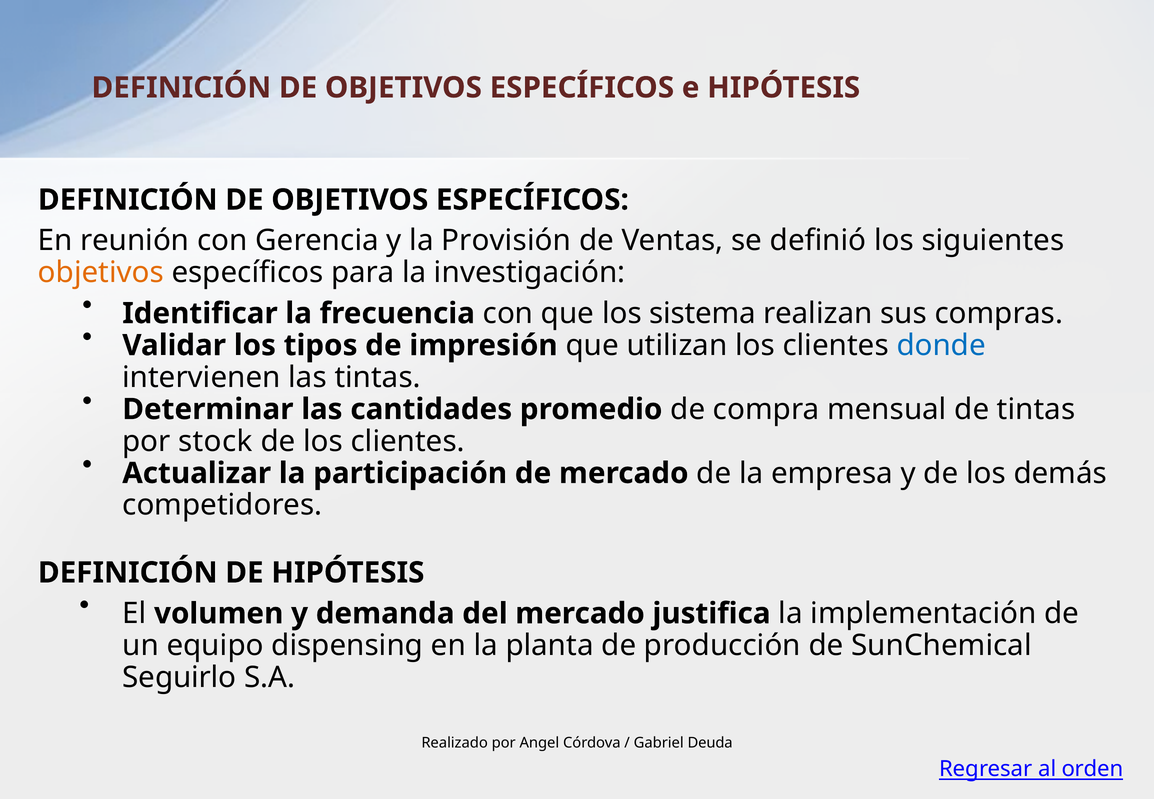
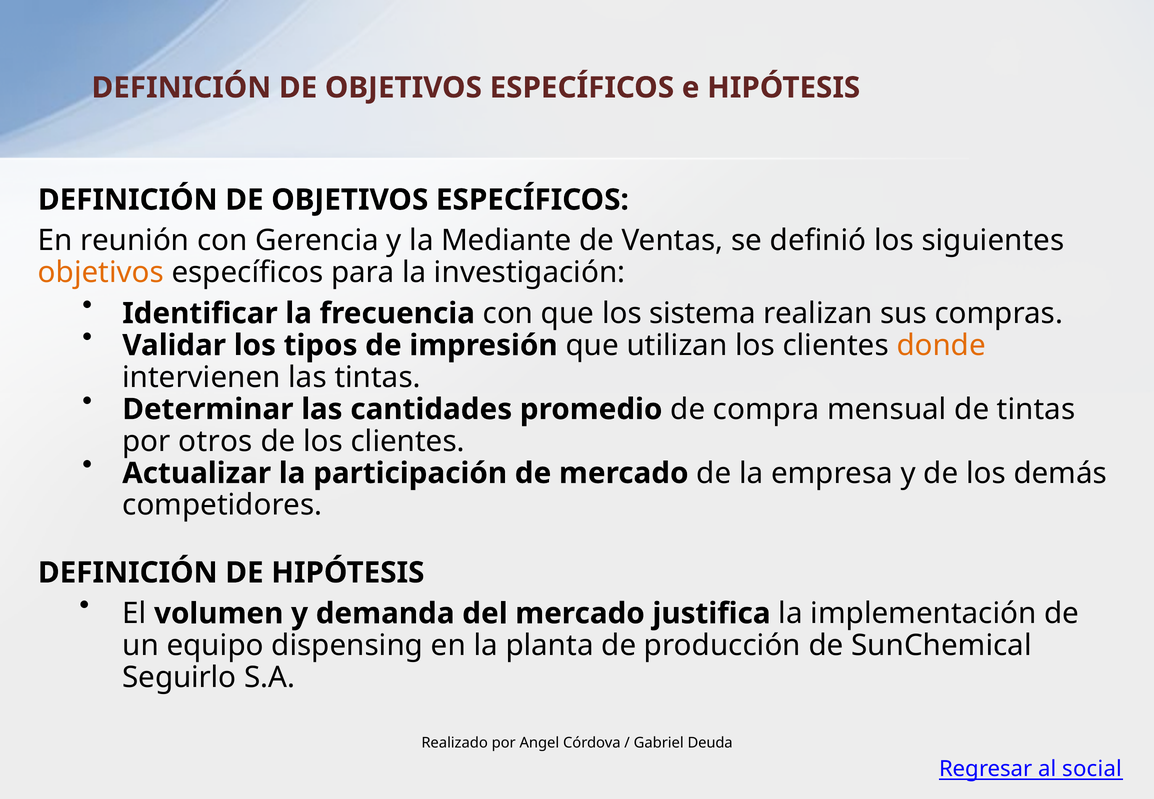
Provisión: Provisión -> Mediante (506, 241)
donde colour: blue -> orange (941, 345)
stock: stock -> otros (215, 441)
orden: orden -> social (1092, 769)
